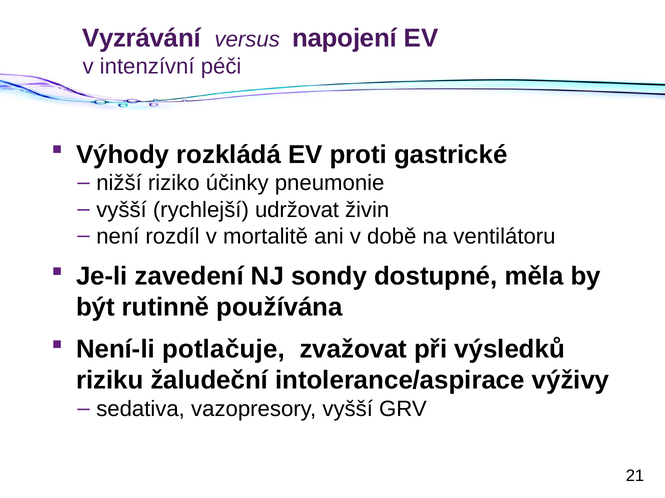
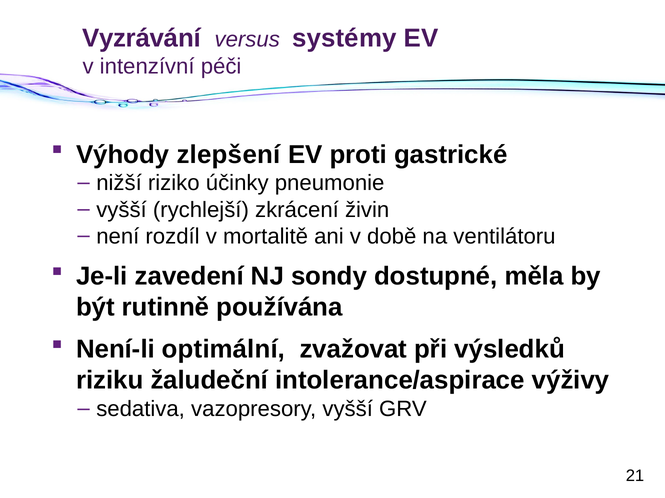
napojení: napojení -> systémy (344, 38)
rozkládá: rozkládá -> zlepšení (229, 155)
udržovat: udržovat -> zkrácení (297, 210)
potlačuje: potlačuje -> optimální (224, 350)
